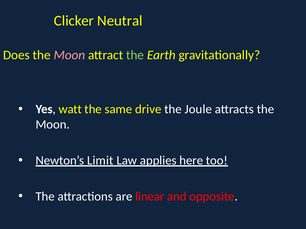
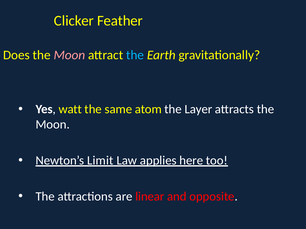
Neutral: Neutral -> Feather (120, 21)
the colour: light green -> light blue (135, 55)
drive: drive -> atom (148, 110)
Joule: Joule -> Layer (198, 110)
